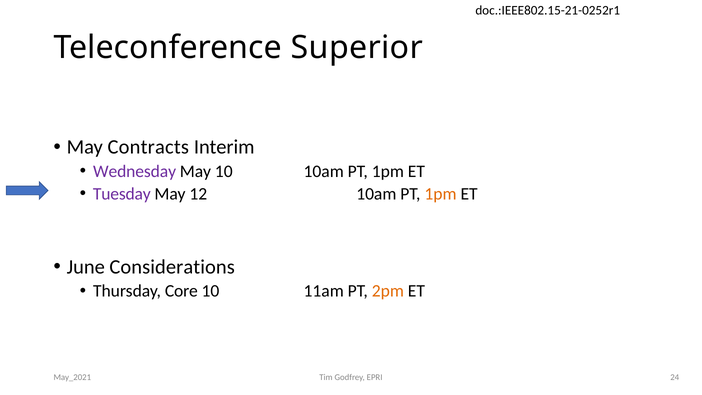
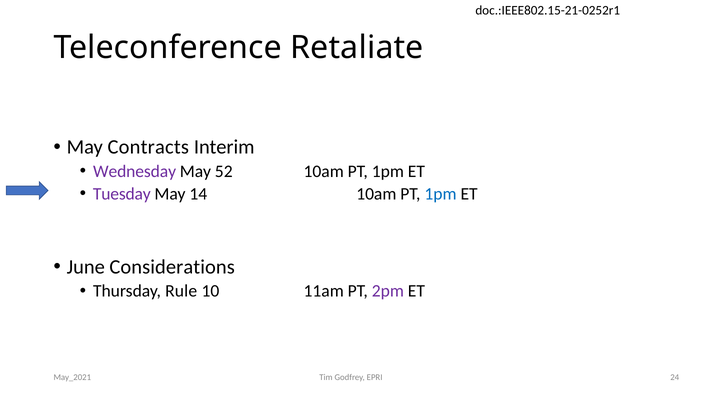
Superior: Superior -> Retaliate (357, 48)
May 10: 10 -> 52 (224, 171)
12: 12 -> 14 (198, 194)
1pm colour: orange -> blue (441, 194)
Core: Core -> Rule (181, 291)
2pm colour: orange -> purple (388, 291)
